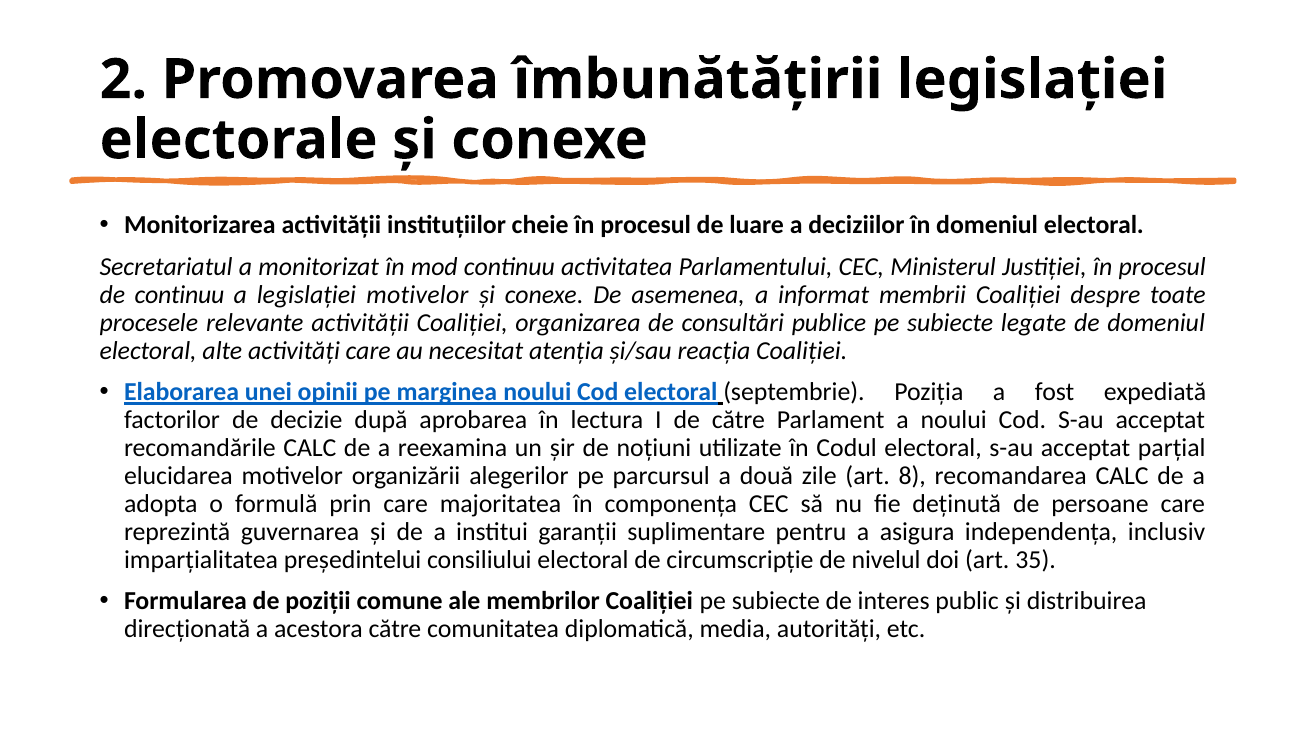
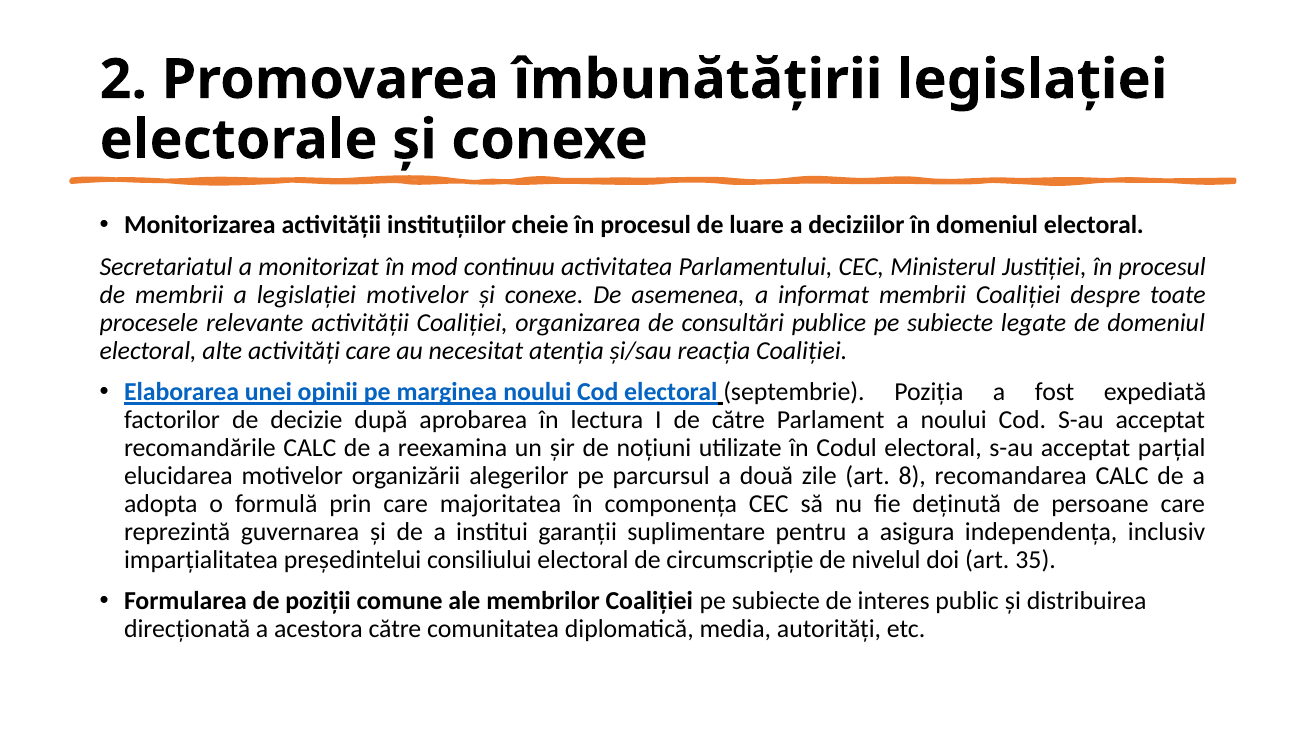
de continuu: continuu -> membrii (179, 295)
